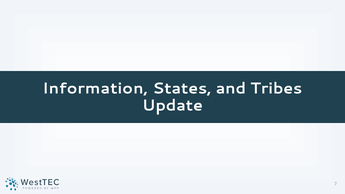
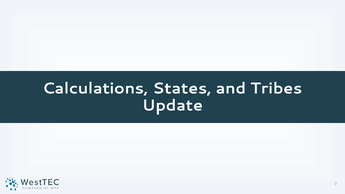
Information: Information -> Calculations (95, 88)
